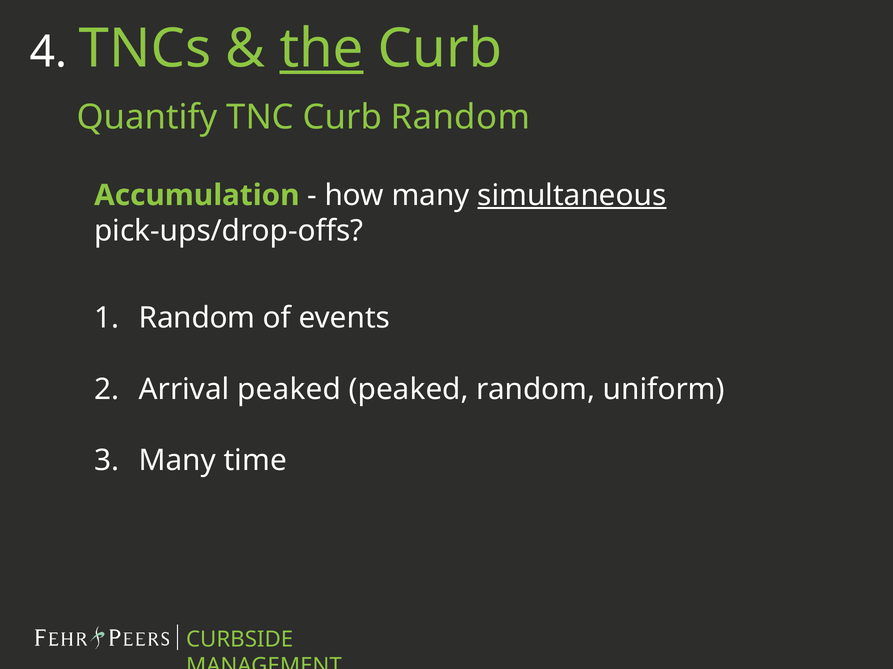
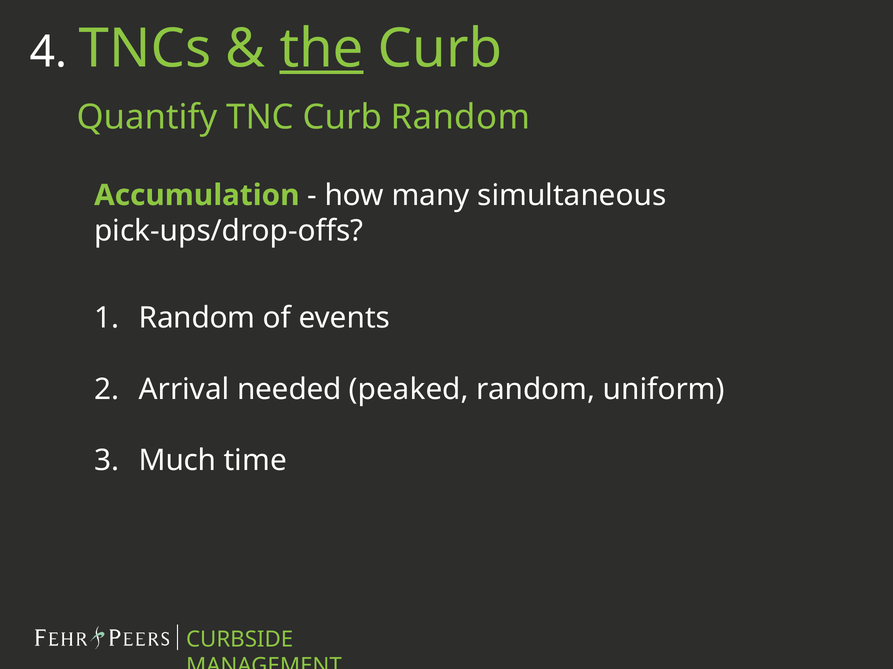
simultaneous underline: present -> none (572, 195)
Arrival peaked: peaked -> needed (289, 390)
Many: Many -> Much (178, 461)
